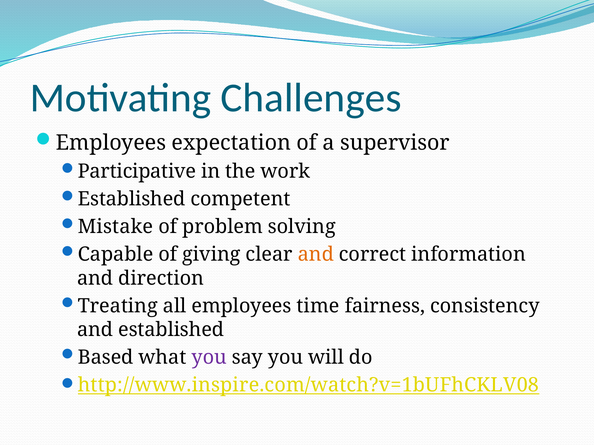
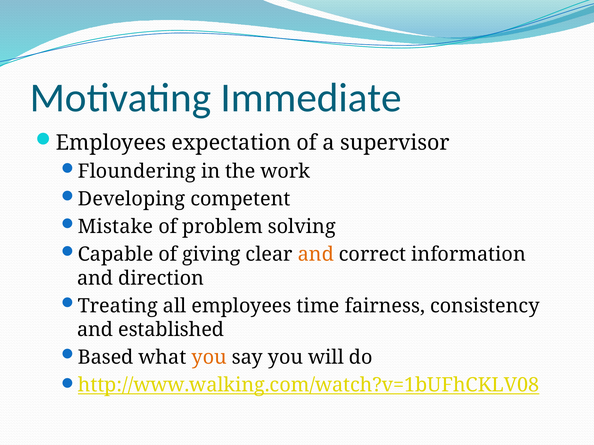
Challenges: Challenges -> Immediate (311, 98)
Participative: Participative -> Floundering (137, 172)
Established: Established -> Developing (132, 199)
you colour: purple -> orange (209, 358)
http://www.inspire.com/watch?v=1bUFhCKLV08: http://www.inspire.com/watch?v=1bUFhCKLV08 -> http://www.walking.com/watch?v=1bUFhCKLV08 (309, 385)
